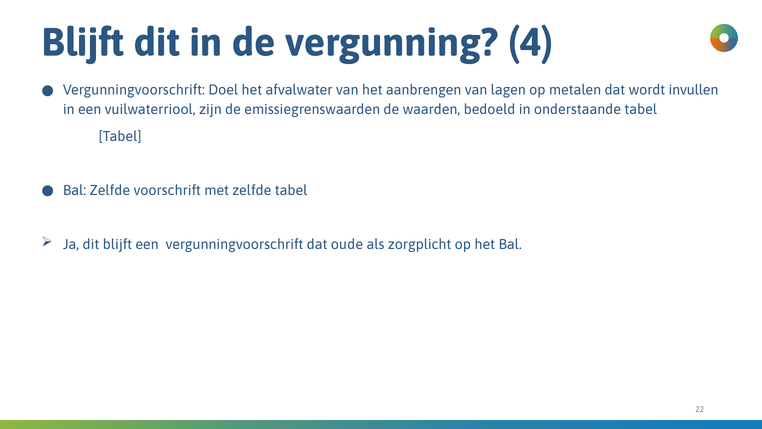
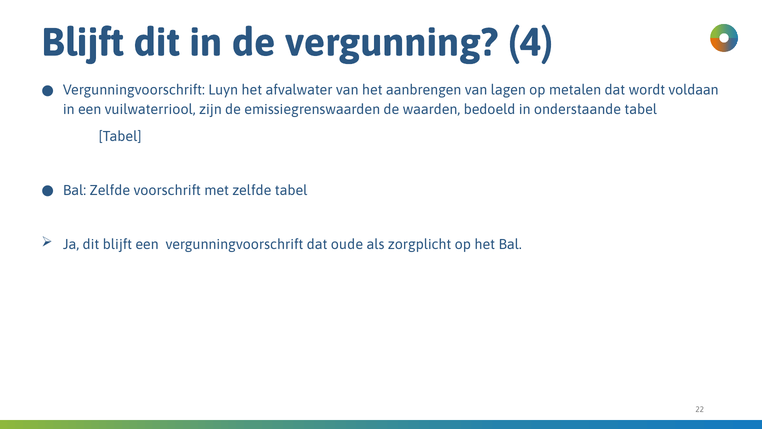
Doel: Doel -> Luyn (223, 90)
invullen: invullen -> voldaan (693, 90)
